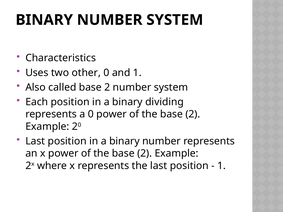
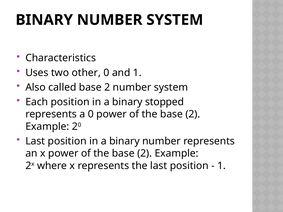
dividing: dividing -> stopped (165, 102)
